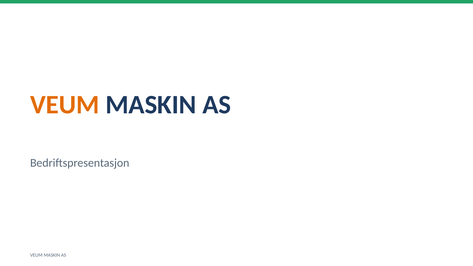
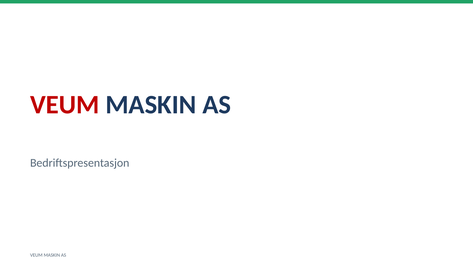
VEUM colour: orange -> red (65, 105)
